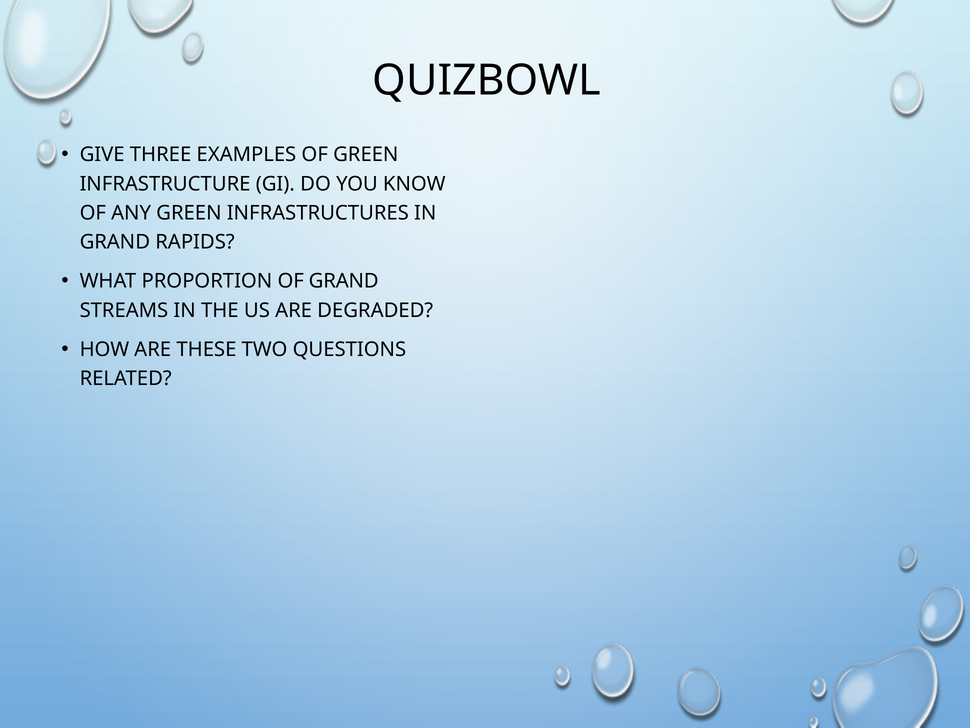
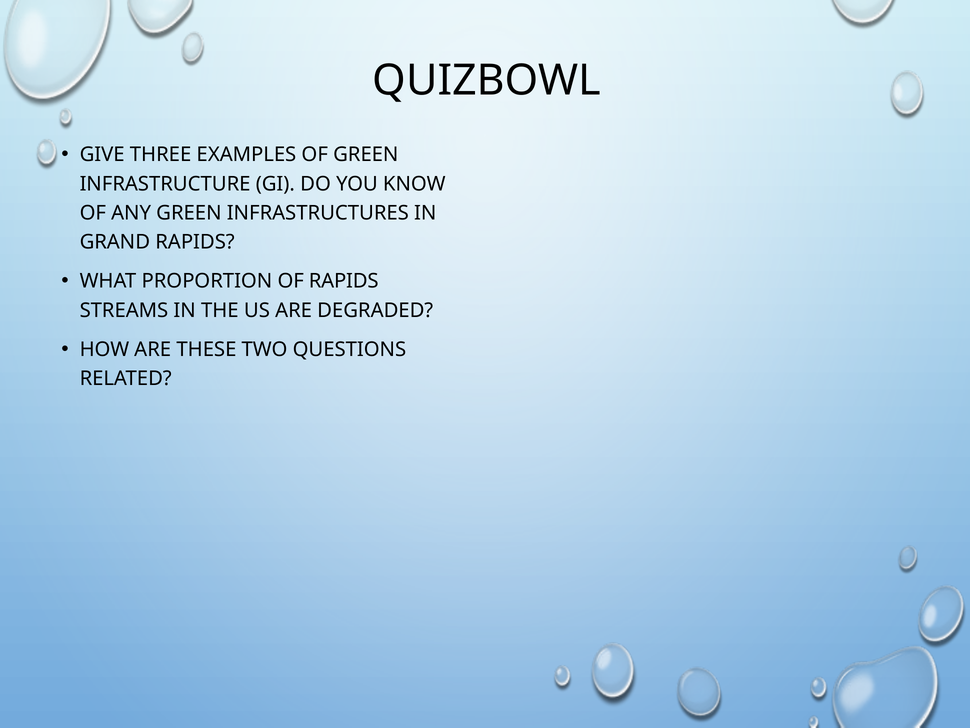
OF GRAND: GRAND -> RAPIDS (344, 281)
